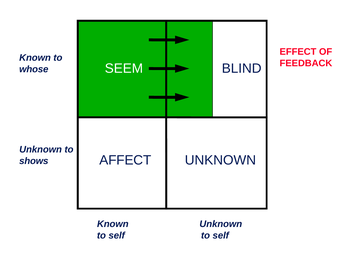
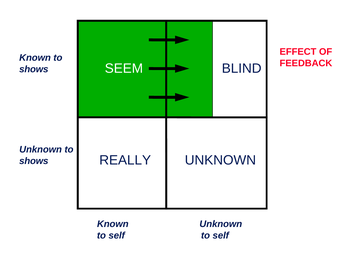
whose: whose -> shows (34, 69)
AFFECT: AFFECT -> REALLY (125, 160)
